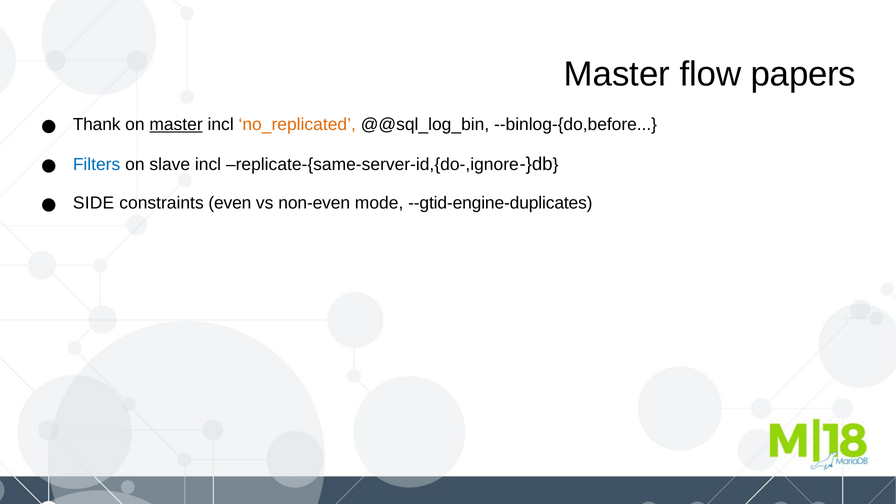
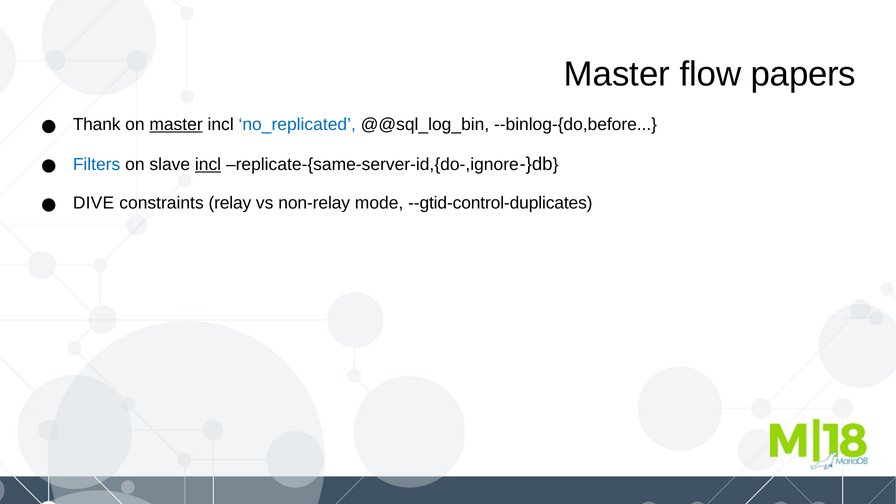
no_replicated colour: orange -> blue (297, 125)
incl underline: none -> present (208, 164)
SIDE: SIDE -> DIVE (94, 203)
even: even -> relay (230, 203)
non-even: non-even -> non-relay (314, 203)
--gtid-engine-duplicates: --gtid-engine-duplicates -> --gtid-control-duplicates (500, 203)
